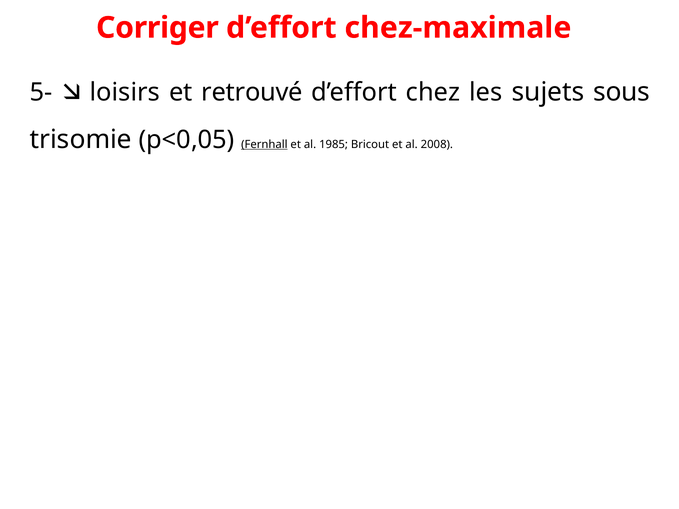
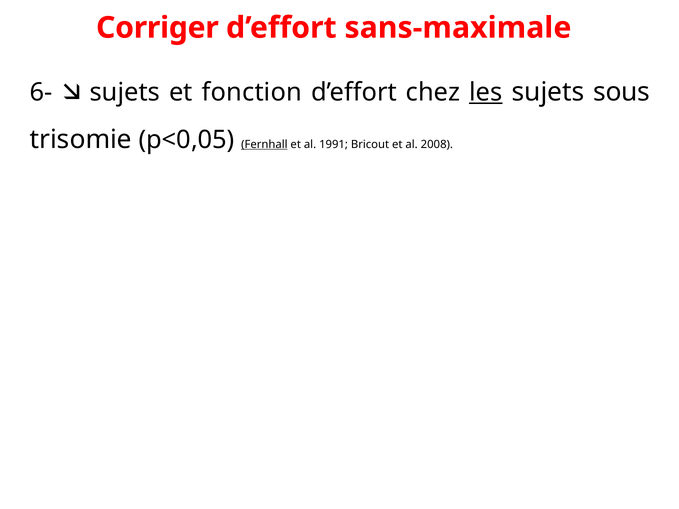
chez-maximale: chez-maximale -> sans-maximale (458, 28)
5-: 5- -> 6- (41, 92)
loisirs: loisirs -> sujets (125, 92)
retrouvé: retrouvé -> fonction (252, 92)
les underline: none -> present (486, 92)
1985: 1985 -> 1991 (334, 145)
